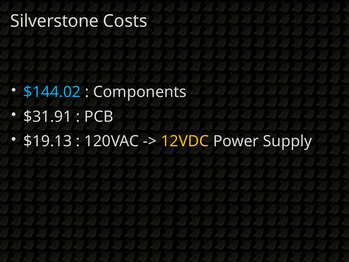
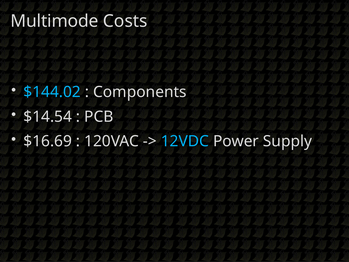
Silverstone: Silverstone -> Multimode (54, 21)
$31.91: $31.91 -> $14.54 (48, 117)
$19.13: $19.13 -> $16.69 (48, 141)
12VDC colour: yellow -> light blue (185, 141)
